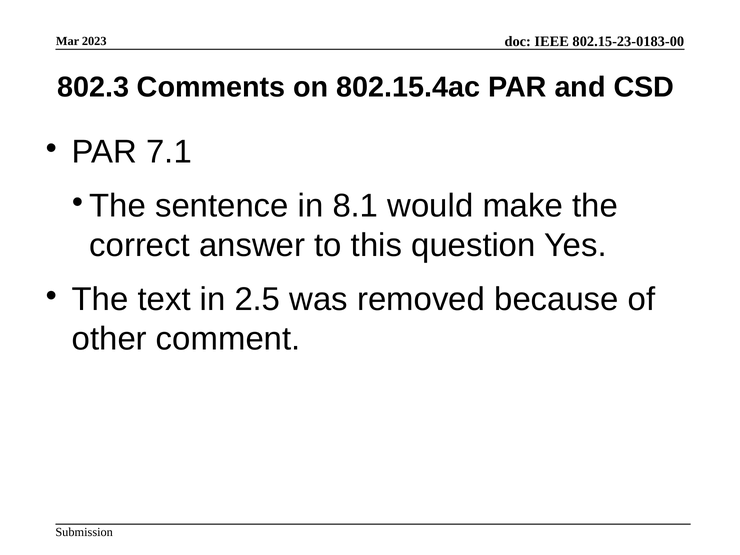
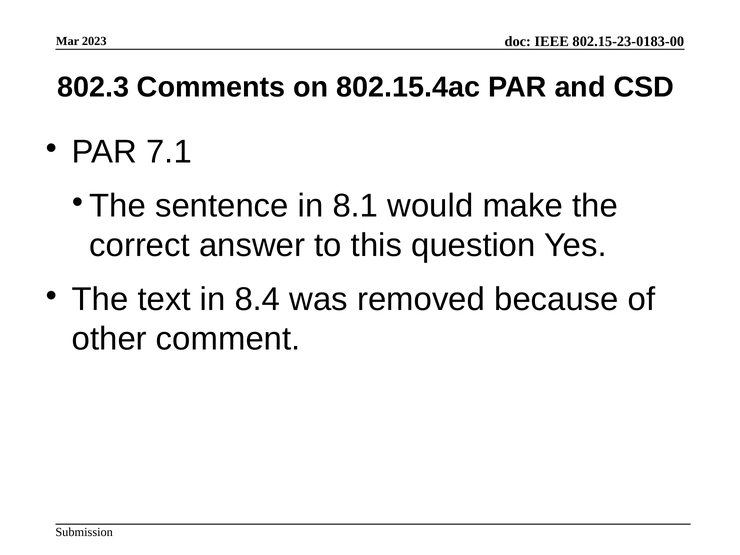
2.5: 2.5 -> 8.4 (257, 300)
